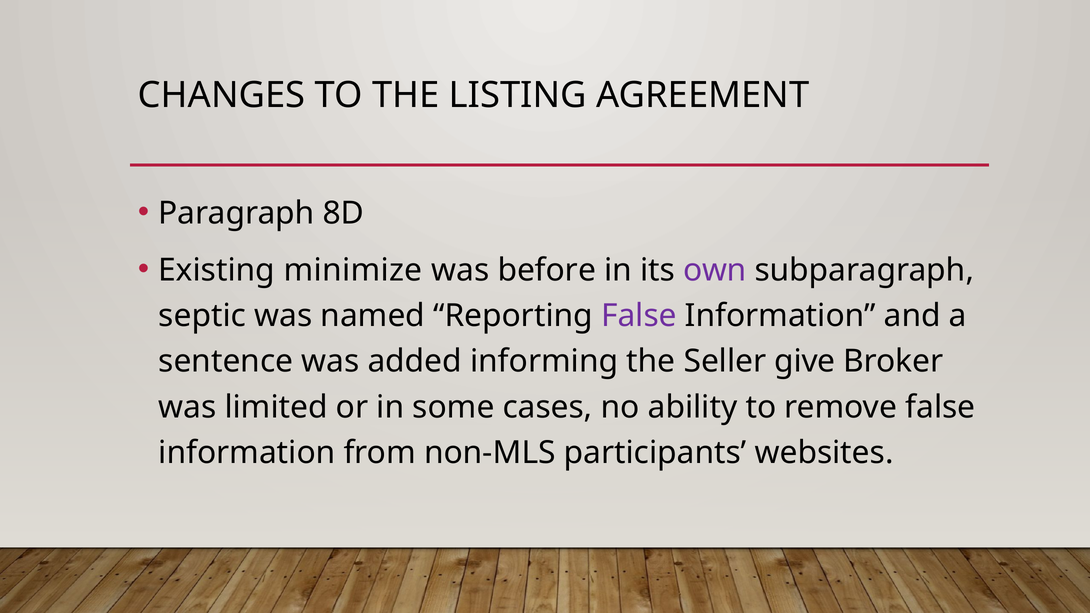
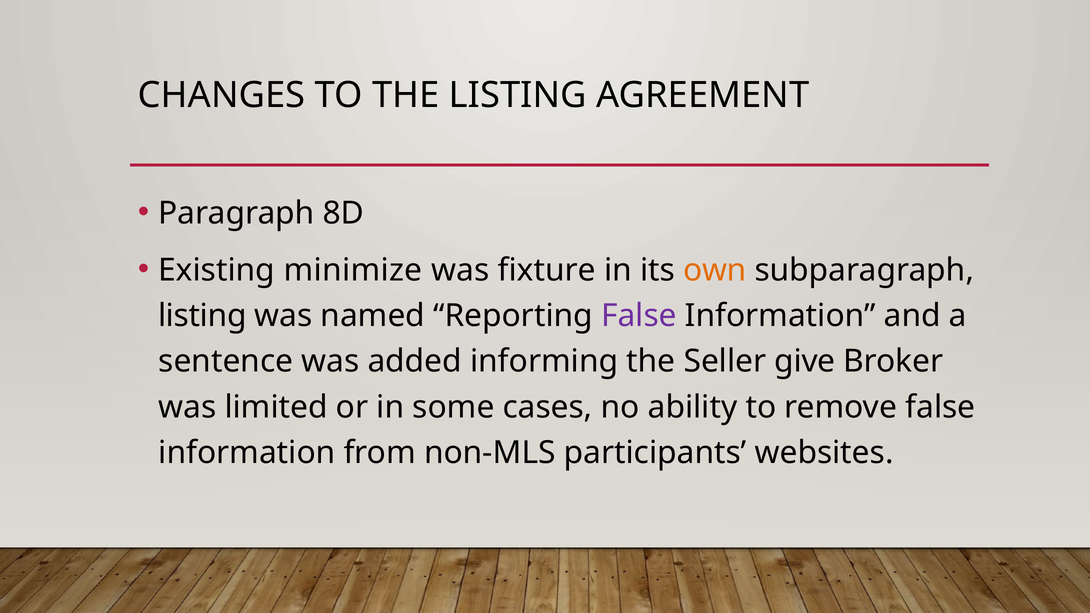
before: before -> fixture (547, 270)
own colour: purple -> orange (715, 270)
septic: septic -> listing (202, 316)
